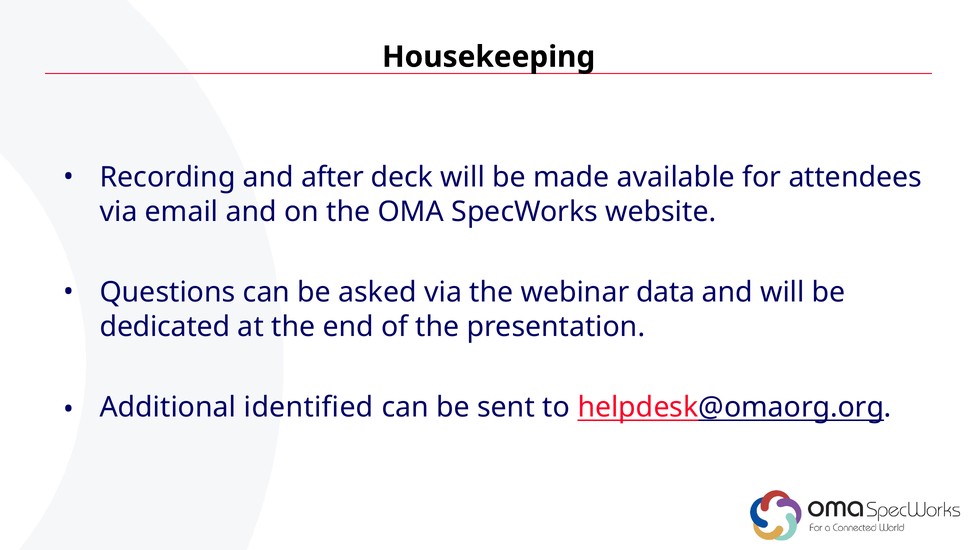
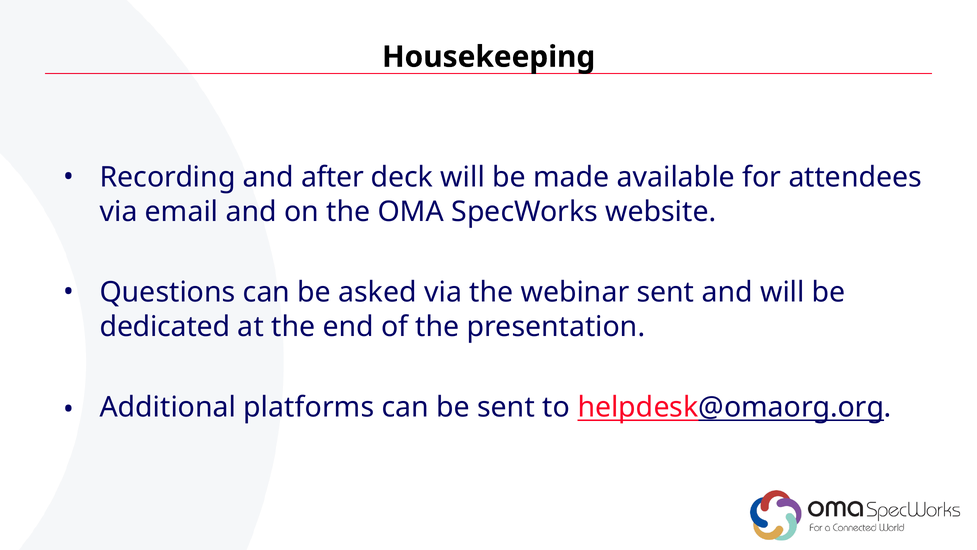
webinar data: data -> sent (666, 292)
identified: identified -> platforms (309, 407)
